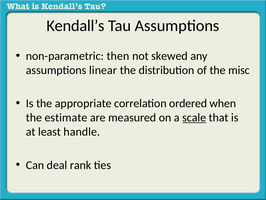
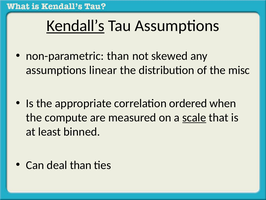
Kendall’s underline: none -> present (75, 26)
non-parametric then: then -> than (118, 56)
estimate: estimate -> compute (66, 117)
handle: handle -> binned (82, 132)
deal rank: rank -> than (81, 165)
